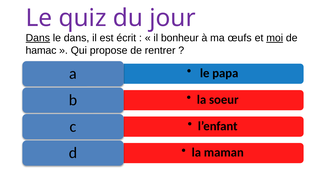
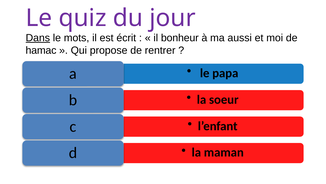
le dans: dans -> mots (77, 38)
œufs: œufs -> aussi (240, 38)
moi underline: present -> none (275, 38)
